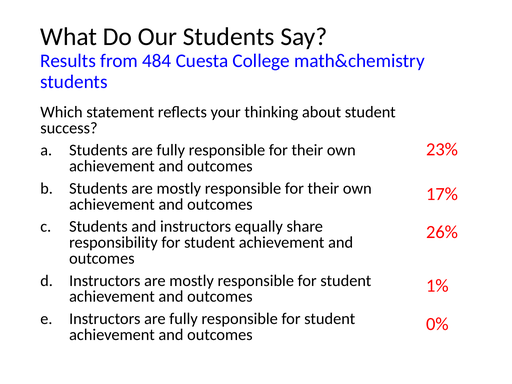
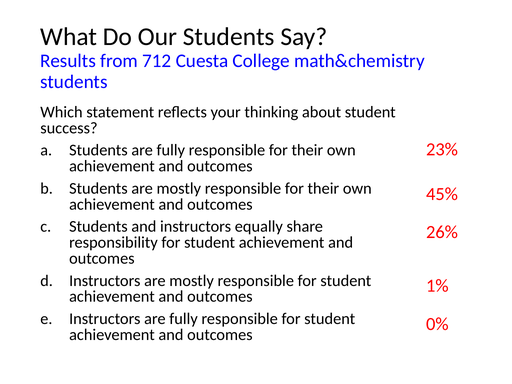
484: 484 -> 712 (157, 61)
17%: 17% -> 45% (442, 194)
